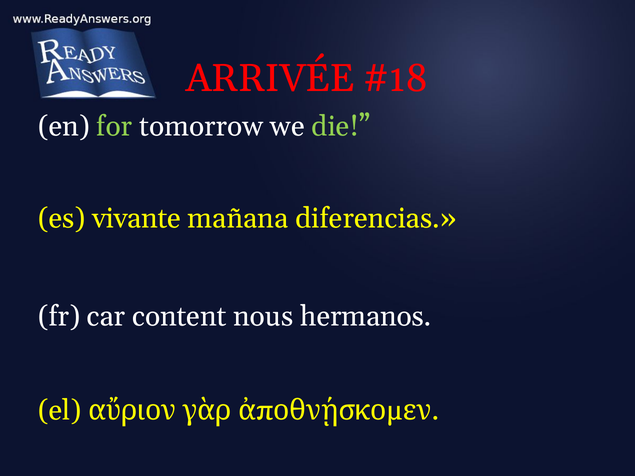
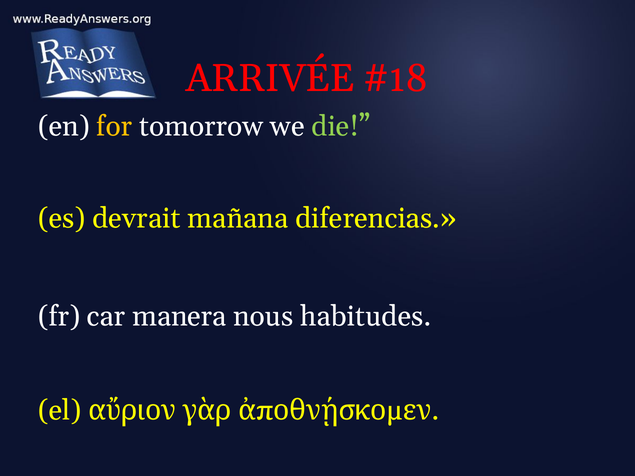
for colour: light green -> yellow (114, 127)
vivante: vivante -> devrait (136, 219)
content: content -> manera (179, 316)
hermanos: hermanos -> habitudes (366, 316)
